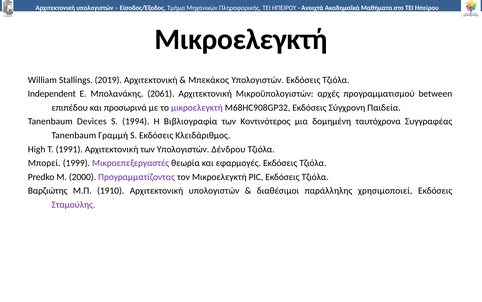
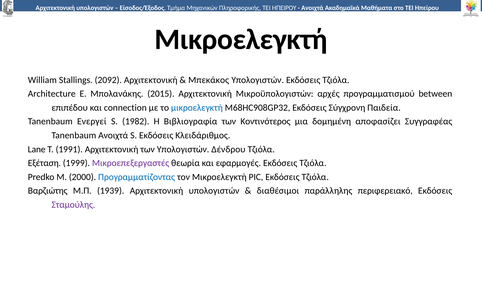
2019: 2019 -> 2092 (108, 80)
Independent: Independent -> Architecture (52, 94)
2061: 2061 -> 2015 (161, 94)
προσωρινά: προσωρινά -> connection (125, 107)
μικροελεγκτή colour: purple -> blue (197, 107)
Devices: Devices -> Ενεργεί (92, 121)
1994: 1994 -> 1982 (136, 121)
ταυτόχρονα: ταυτόχρονα -> αποφασίζει (378, 121)
Tanenbaum Γραμμή: Γραμμή -> Ανοιχτά (113, 135)
High: High -> Lane (37, 149)
Μπορεί: Μπορεί -> Εξέταση (44, 163)
Προγραμματίζοντας colour: purple -> blue (137, 177)
1910: 1910 -> 1939 (111, 190)
χρησιμοποιεί: χρησιμοποιεί -> περιφερειακό (385, 190)
